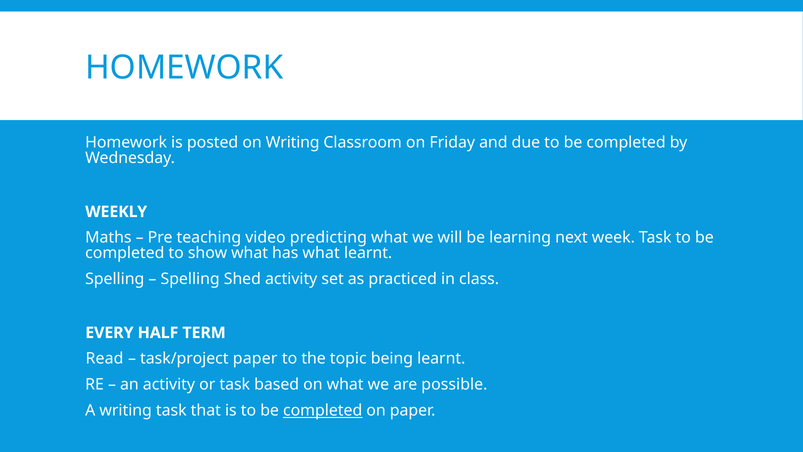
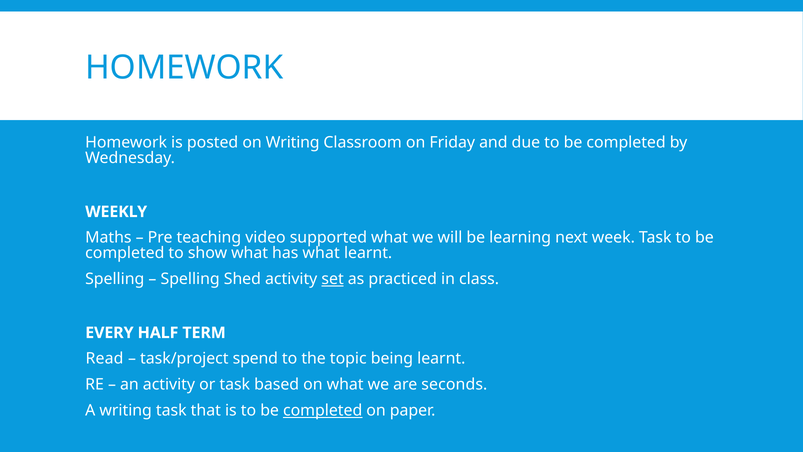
predicting: predicting -> supported (328, 238)
set underline: none -> present (333, 279)
task/project paper: paper -> spend (255, 358)
possible: possible -> seconds (454, 384)
